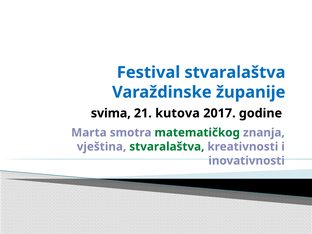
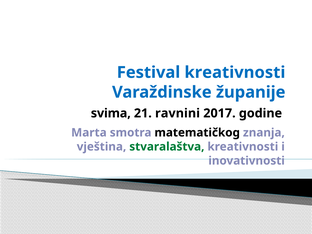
Festival stvaralaštva: stvaralaštva -> kreativnosti (235, 72)
kutova: kutova -> ravnini (178, 113)
matematičkog colour: green -> black (197, 133)
